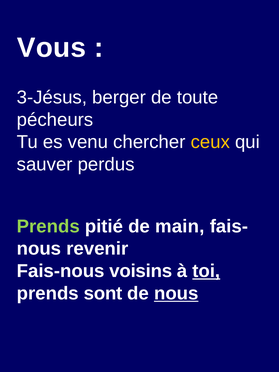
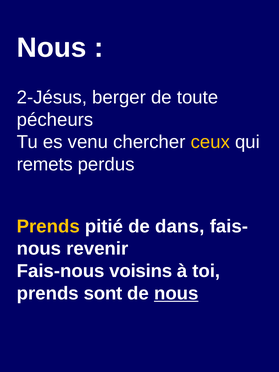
Vous: Vous -> Nous (52, 48)
3-Jésus: 3-Jésus -> 2-Jésus (52, 97)
sauver: sauver -> remets (45, 164)
Prends colour: light green -> yellow (48, 226)
main: main -> dans (180, 226)
toi underline: present -> none (206, 271)
